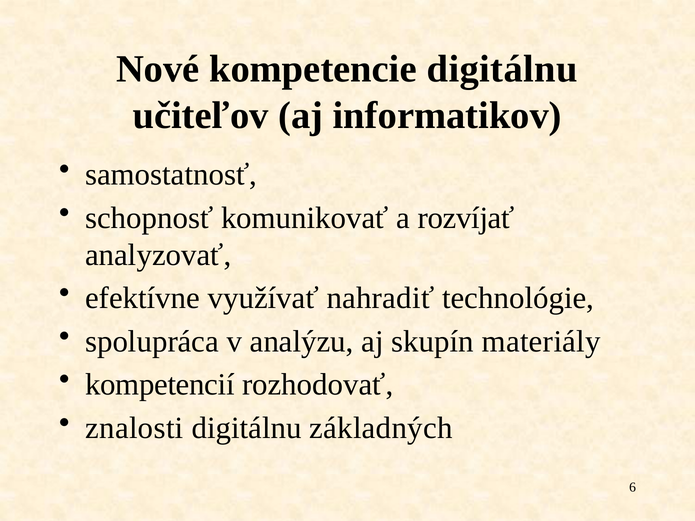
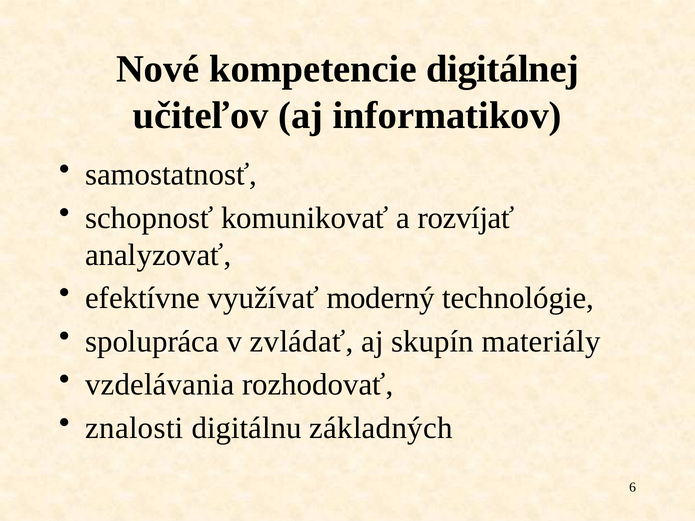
kompetencie digitálnu: digitálnu -> digitálnej (503, 69)
nahradiť: nahradiť -> moderný (381, 298)
analýzu: analýzu -> zvládať (302, 342)
kompetencií: kompetencií -> vzdelávania (160, 385)
